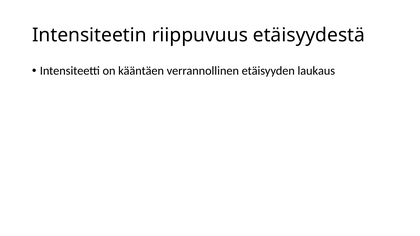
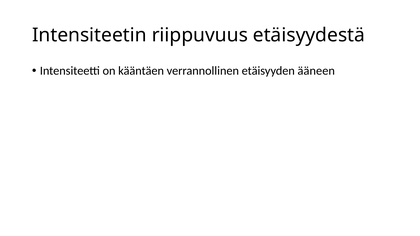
laukaus: laukaus -> ääneen (316, 71)
